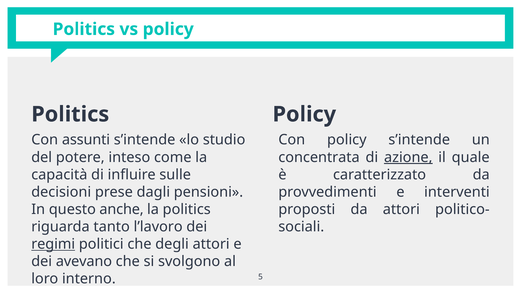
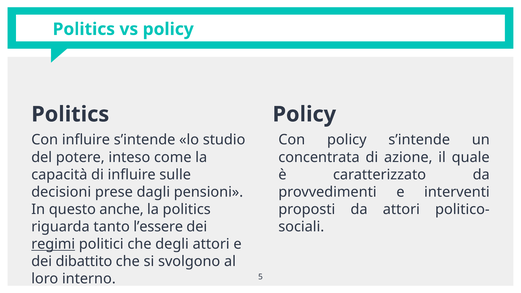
Con assunti: assunti -> influire (86, 140)
azione underline: present -> none (408, 157)
l’lavoro: l’lavoro -> l’essere (158, 227)
avevano: avevano -> dibattito (84, 262)
